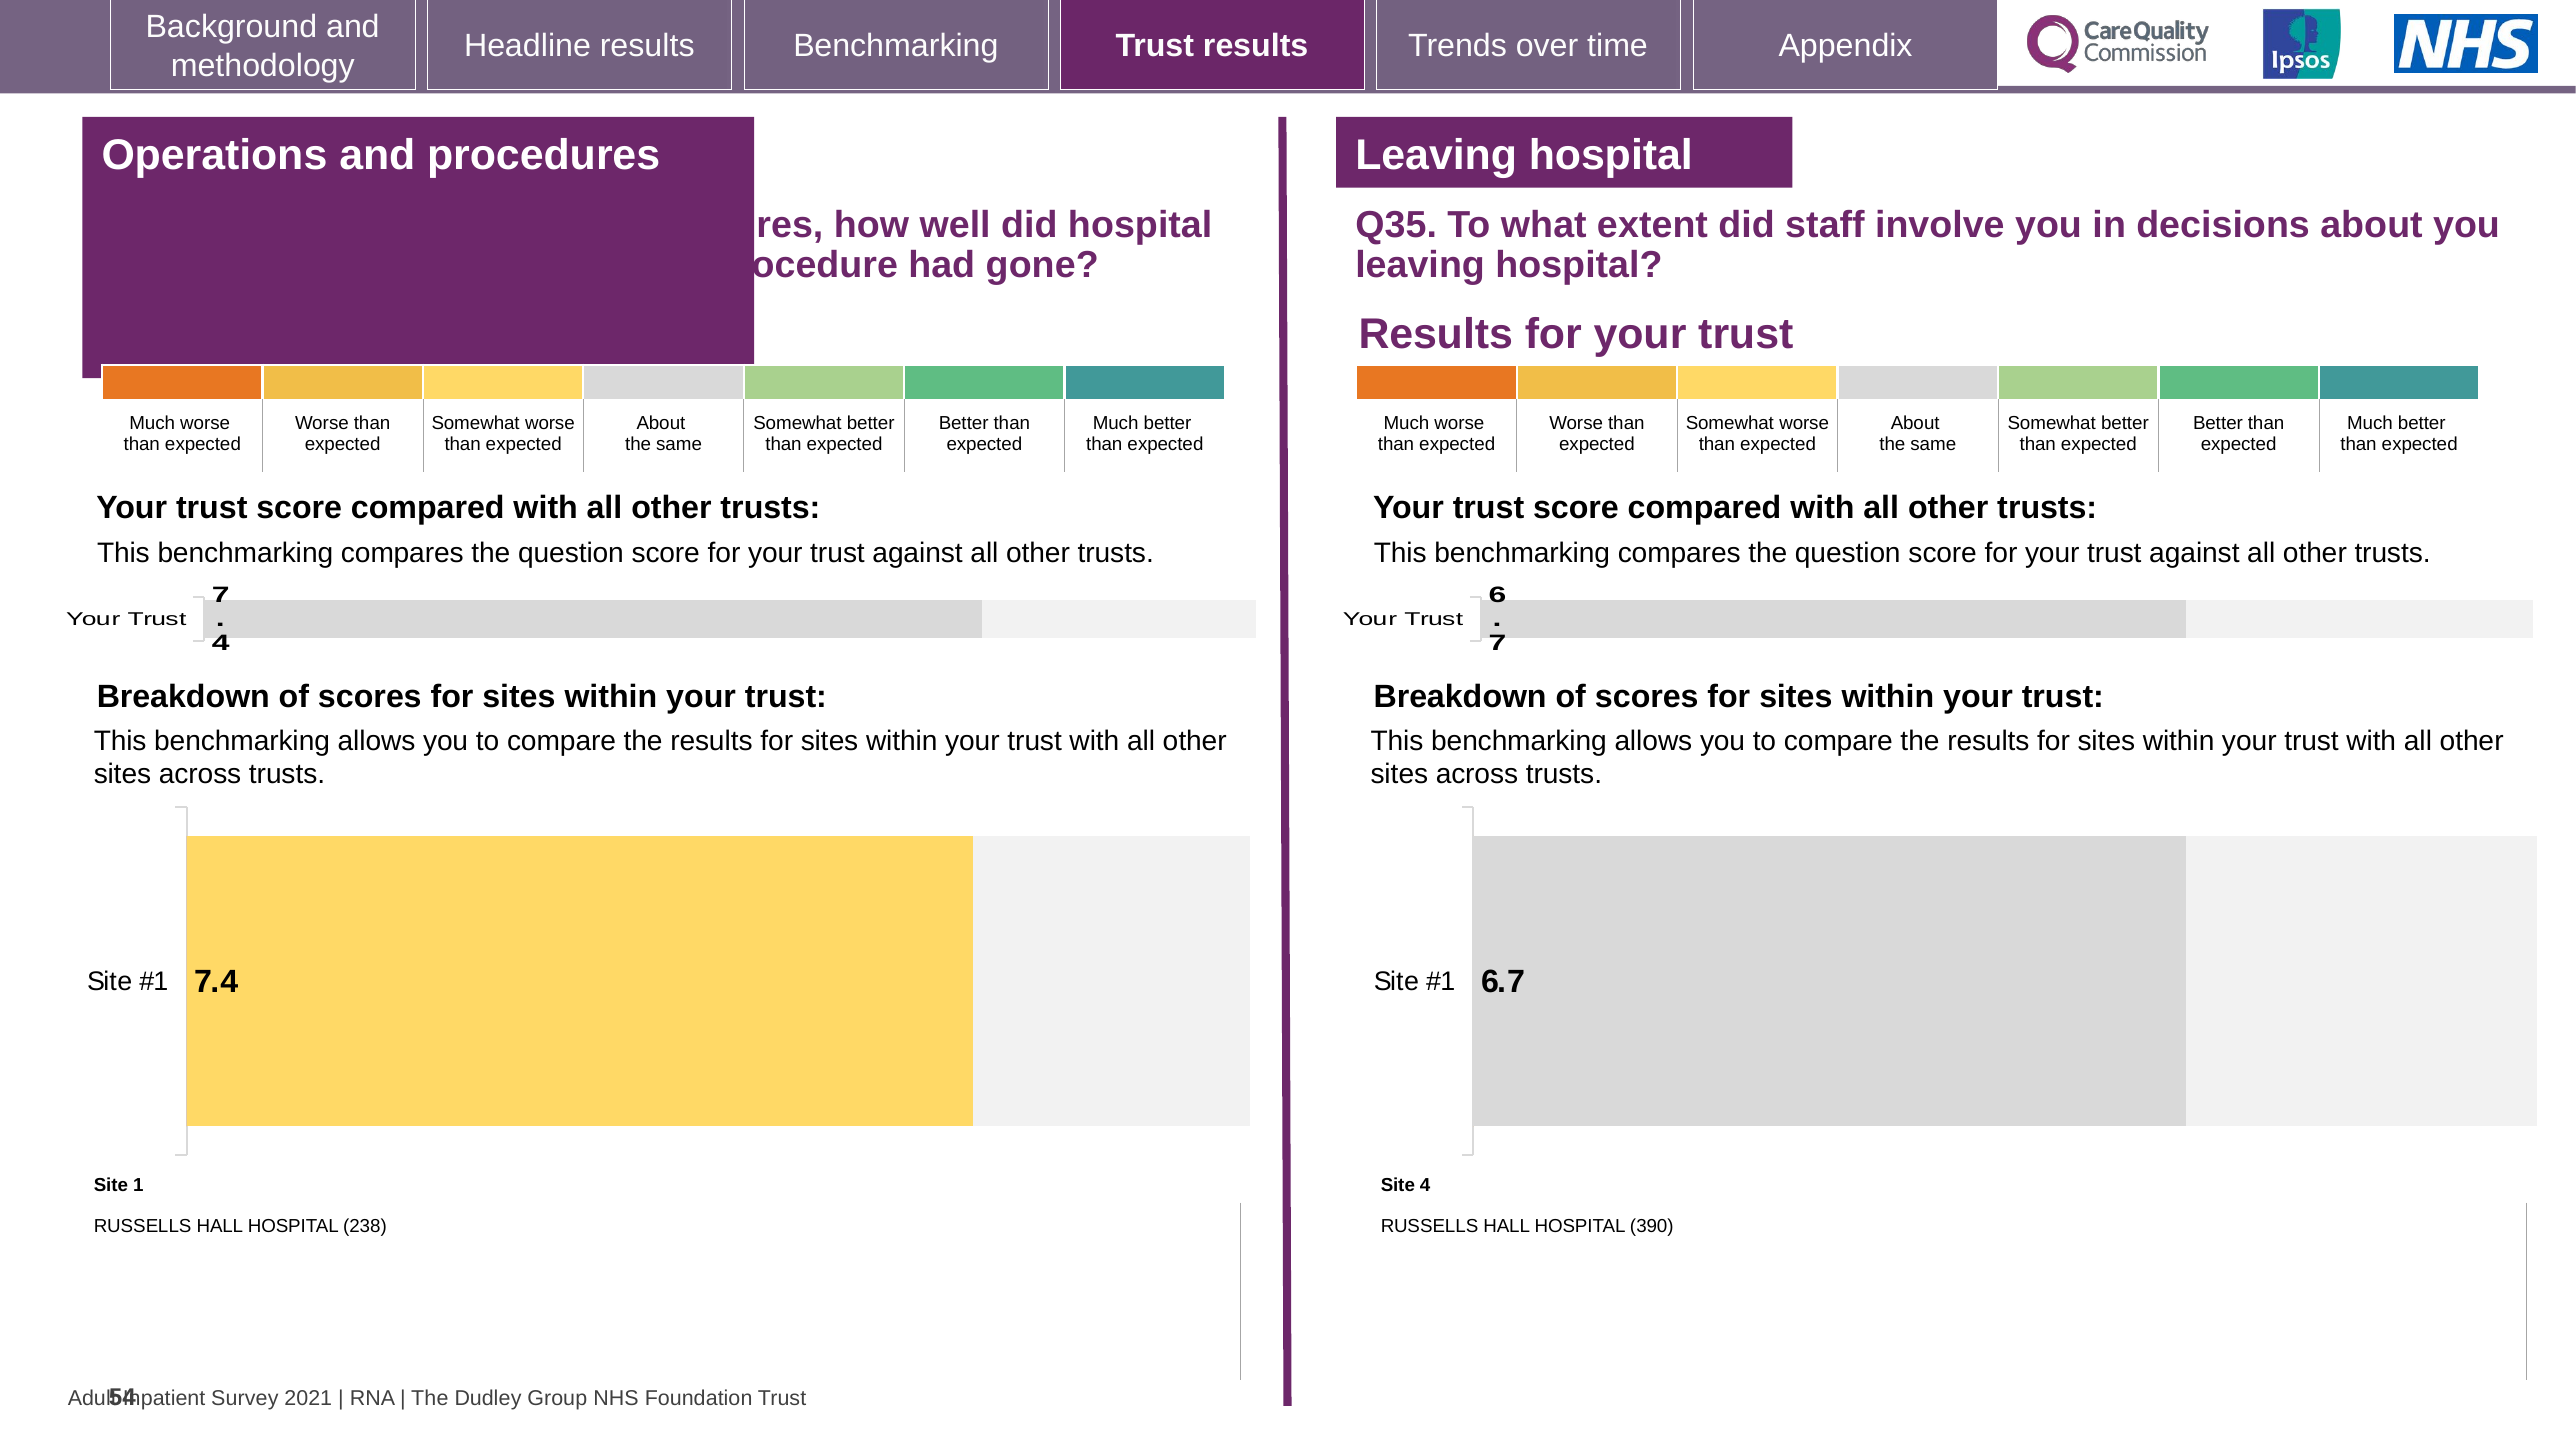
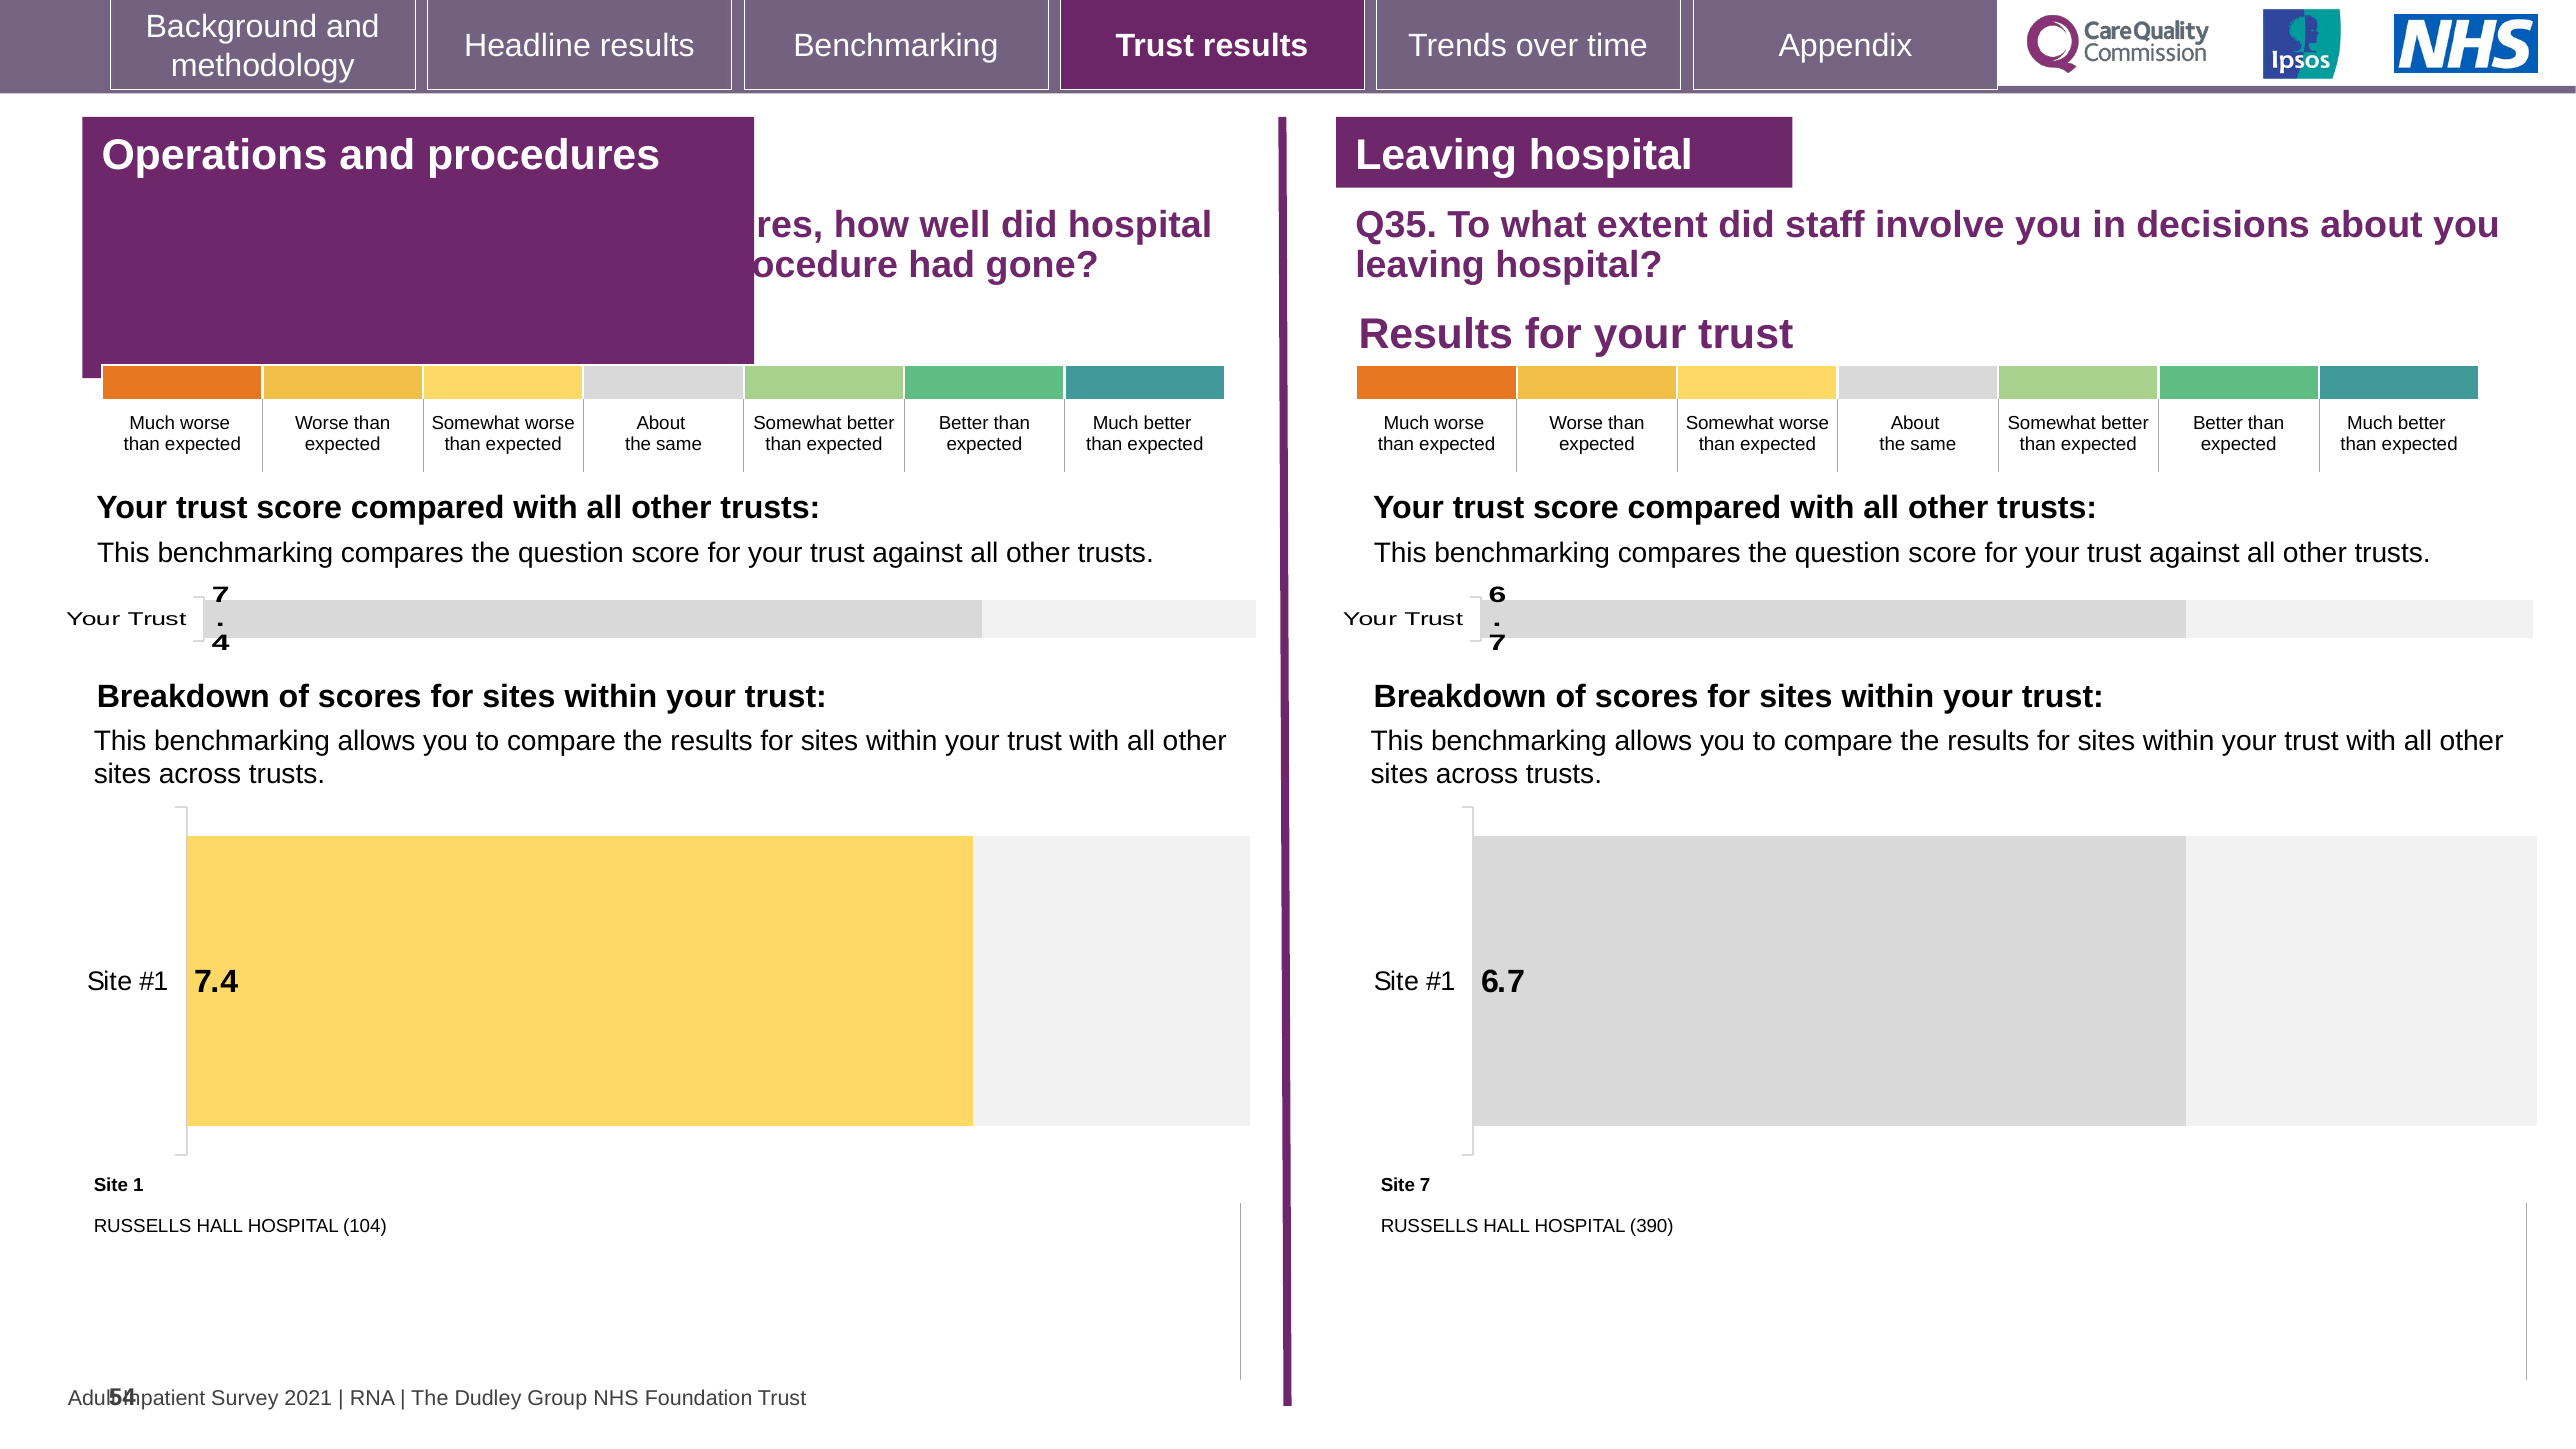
Site 4: 4 -> 7 (1425, 1185)
238: 238 -> 104 (365, 1227)
